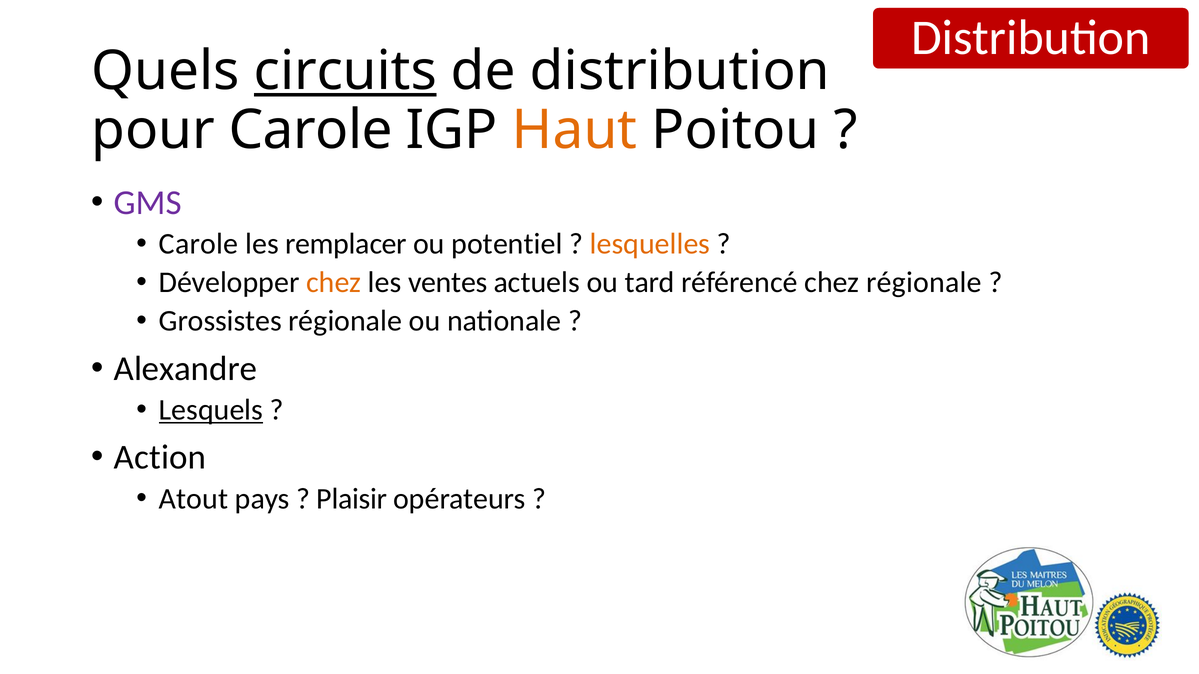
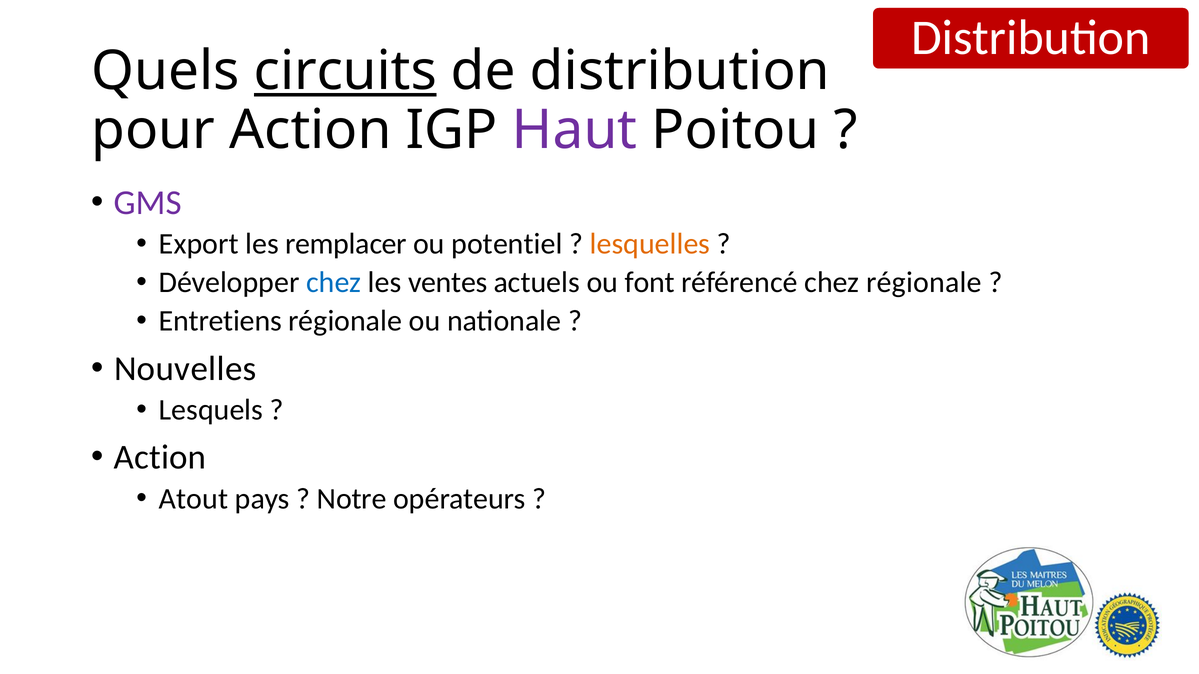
pour Carole: Carole -> Action (310, 130)
Haut colour: orange -> purple (575, 130)
Carole: Carole -> Export (199, 244)
chez colour: orange -> blue (334, 283)
tard: tard -> font (650, 283)
Grossistes: Grossistes -> Entretiens (220, 321)
Alexandre: Alexandre -> Nouvelles (185, 369)
Lesquels underline: present -> none (211, 410)
Plaisir: Plaisir -> Notre (352, 499)
